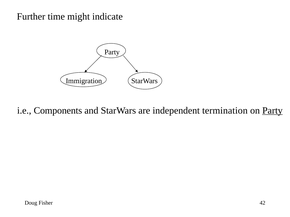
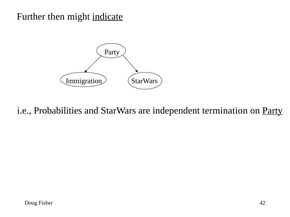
time: time -> then (56, 16)
indicate underline: none -> present (108, 16)
Components: Components -> Probabilities (58, 111)
